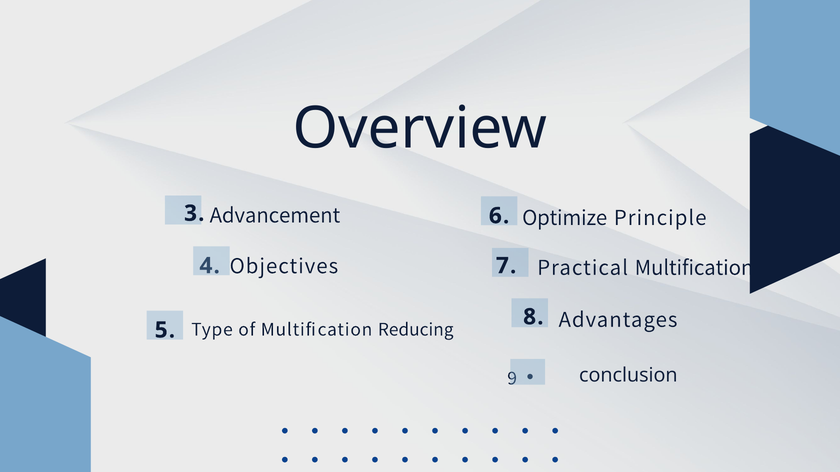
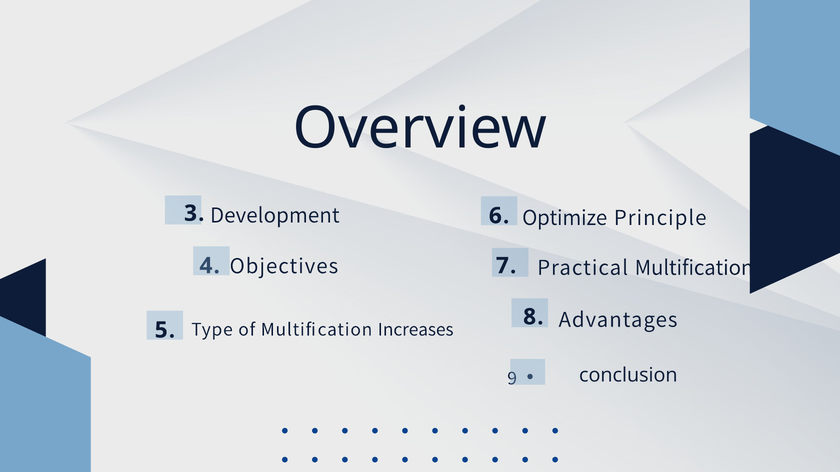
Advancement: Advancement -> Development (275, 215)
Reducing: Reducing -> Increases (416, 330)
